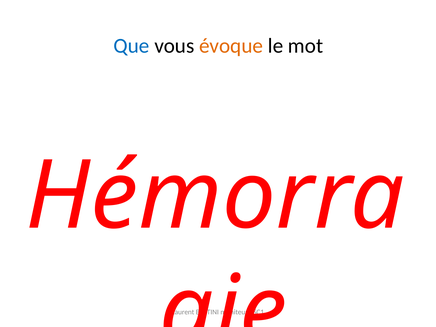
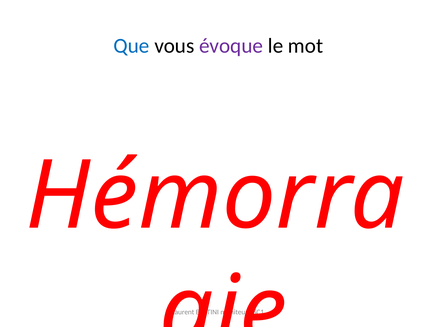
évoque colour: orange -> purple (231, 46)
